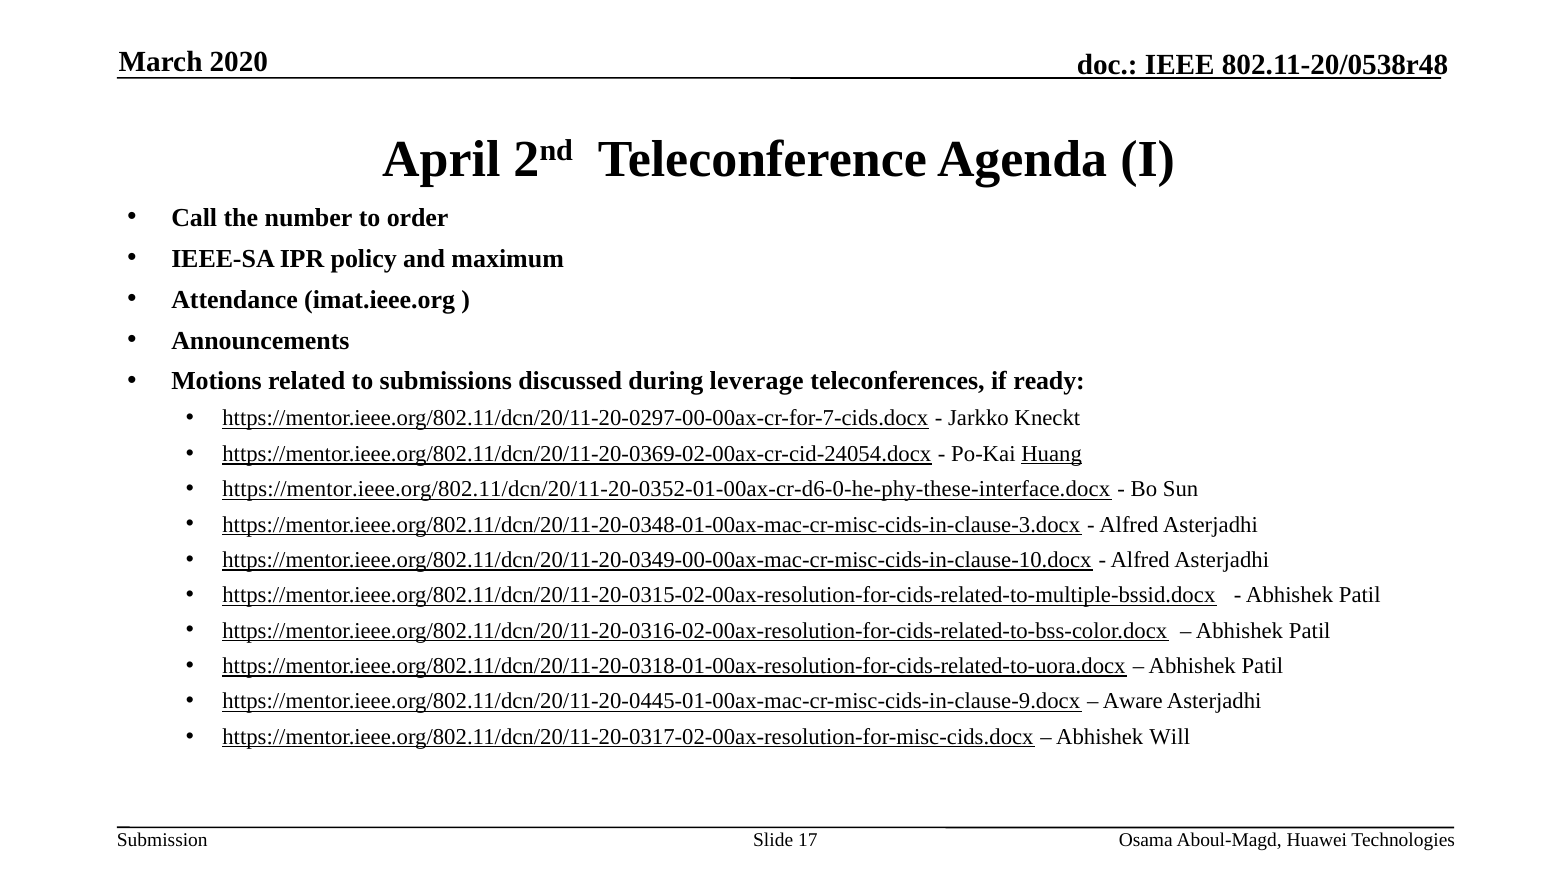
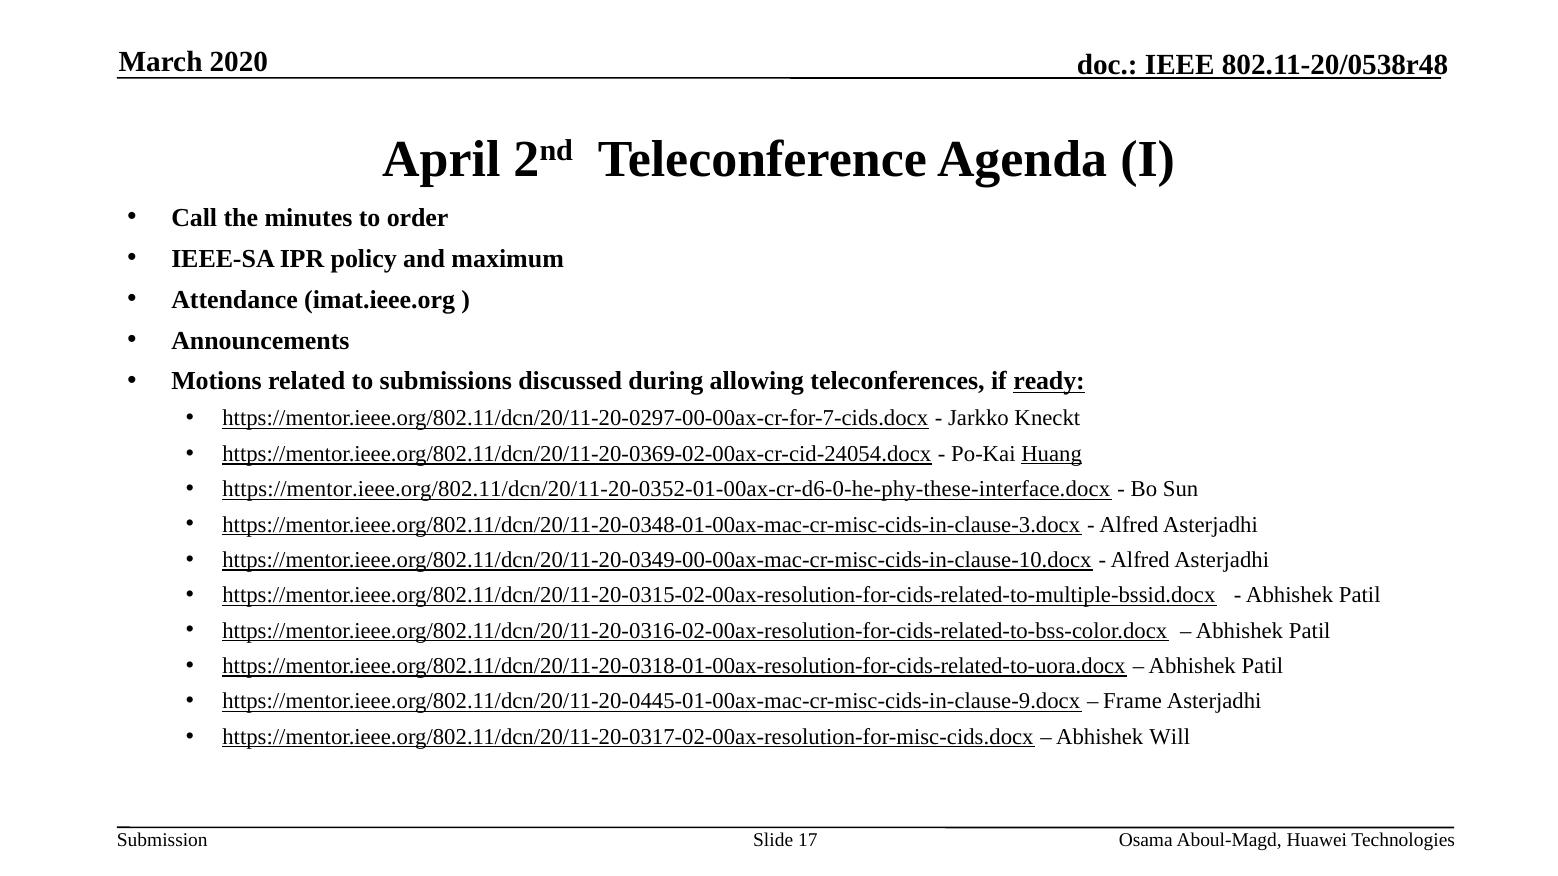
number: number -> minutes (308, 218)
leverage: leverage -> allowing (757, 382)
ready underline: none -> present (1049, 382)
Aware: Aware -> Frame (1133, 702)
